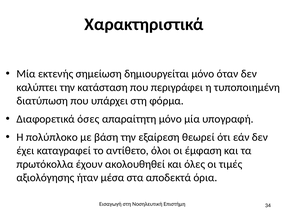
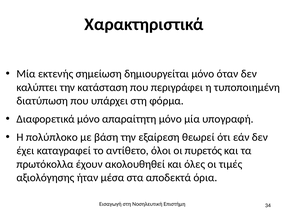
Διαφορετικά όσες: όσες -> μόνο (88, 119)
έμφαση: έμφαση -> πυρετός (203, 151)
